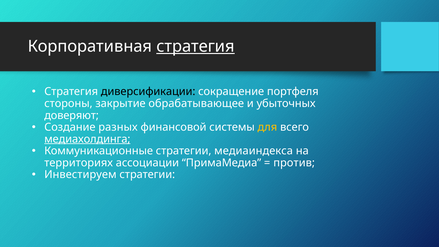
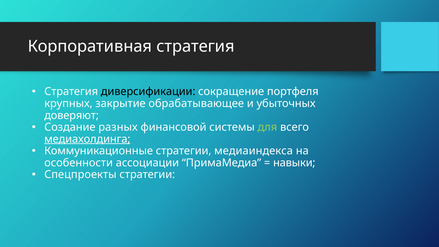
стратегия underline: present -> none (196, 46)
стороны: стороны -> крупных (68, 103)
для colour: yellow -> light green (267, 127)
территориях: территориях -> особенности (79, 163)
против: против -> навыки (294, 163)
Инвестируем: Инвестируем -> Спецпроекты (80, 175)
